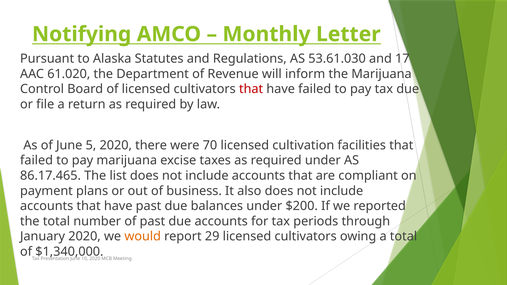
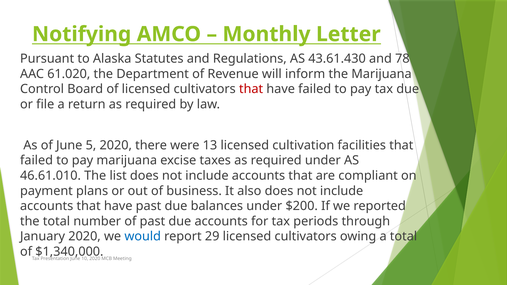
53.61.030: 53.61.030 -> 43.61.430 (337, 59)
17: 17 -> 78 (402, 59)
70: 70 -> 13 (210, 145)
86.17.465: 86.17.465 -> 46.61.010 (50, 176)
would colour: orange -> blue (143, 237)
